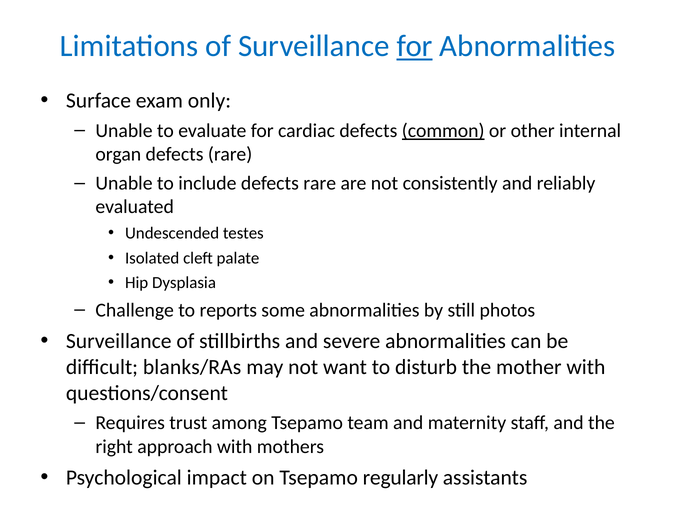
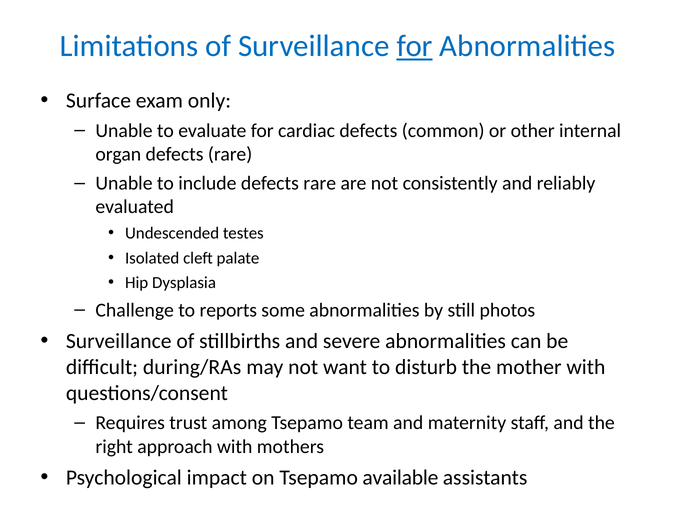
common underline: present -> none (443, 131)
blanks/RAs: blanks/RAs -> during/RAs (192, 367)
regularly: regularly -> available (400, 477)
